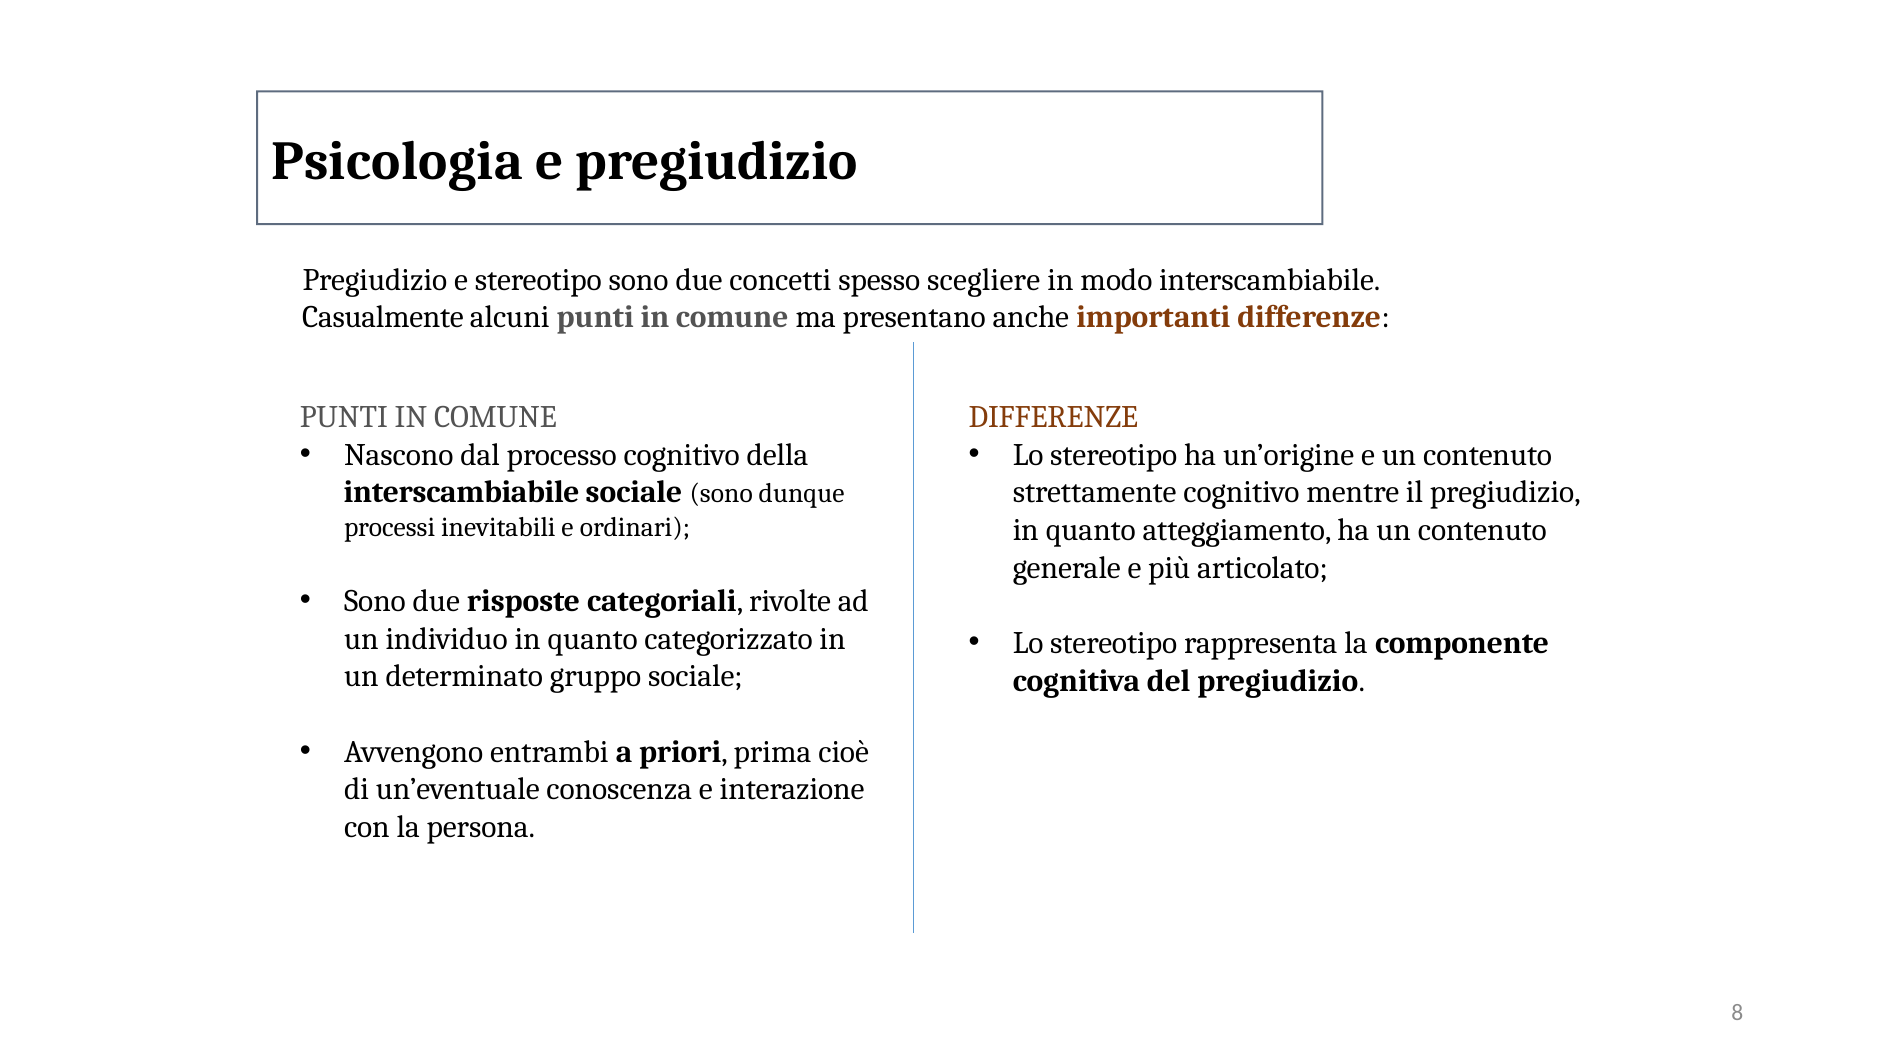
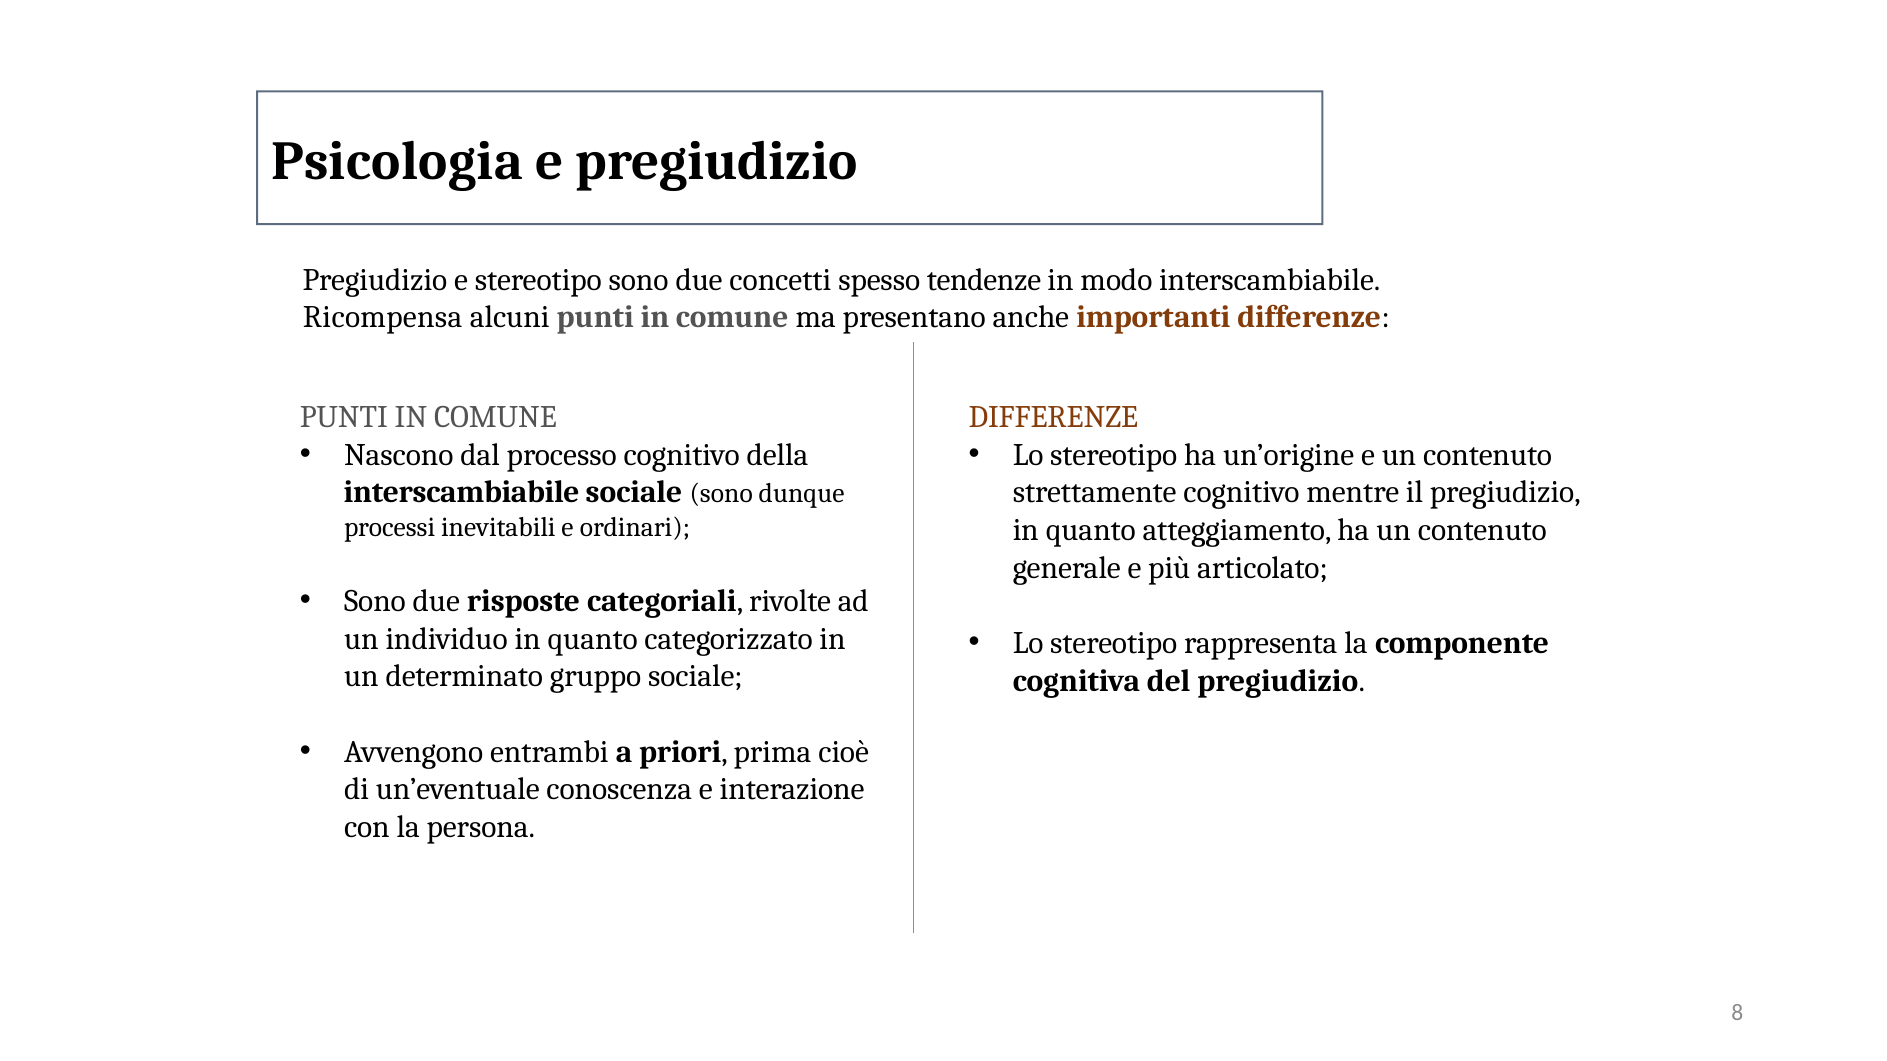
scegliere: scegliere -> tendenze (984, 280)
Casualmente: Casualmente -> Ricompensa (383, 318)
